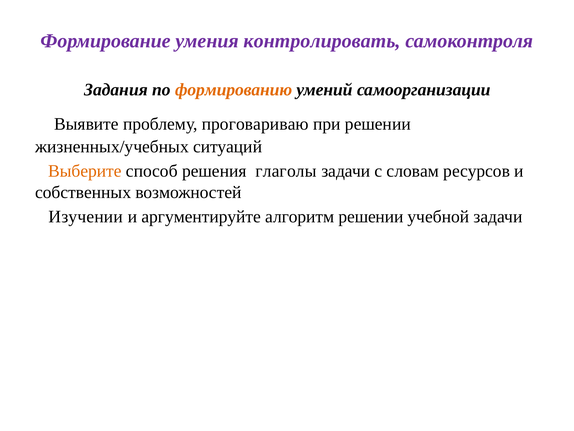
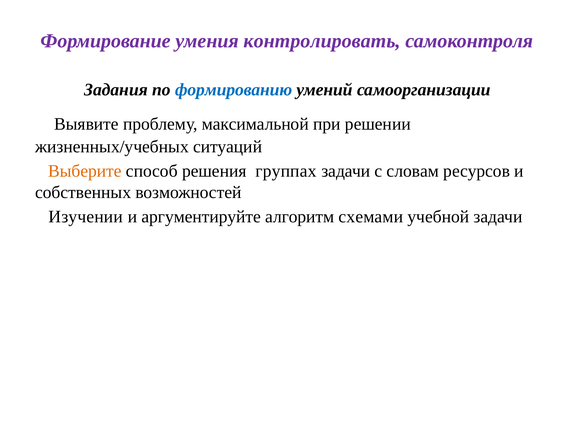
формированию colour: orange -> blue (234, 90)
проговариваю: проговариваю -> максимальной (255, 124)
глаголы: глаголы -> группах (286, 171)
алгоритм решении: решении -> схемами (371, 217)
